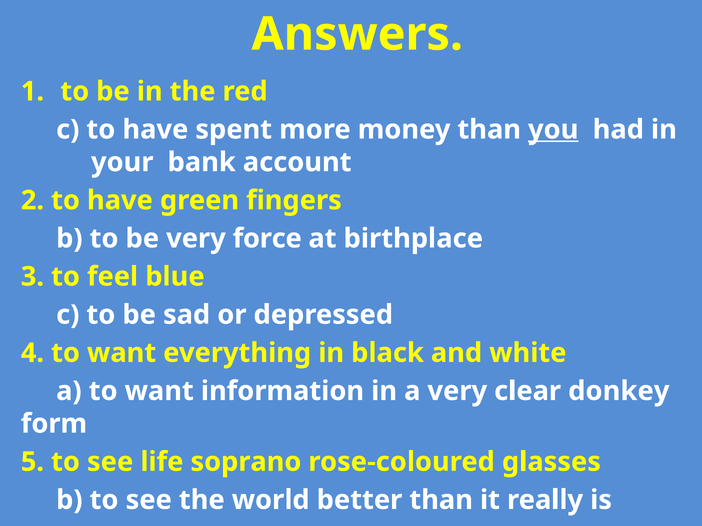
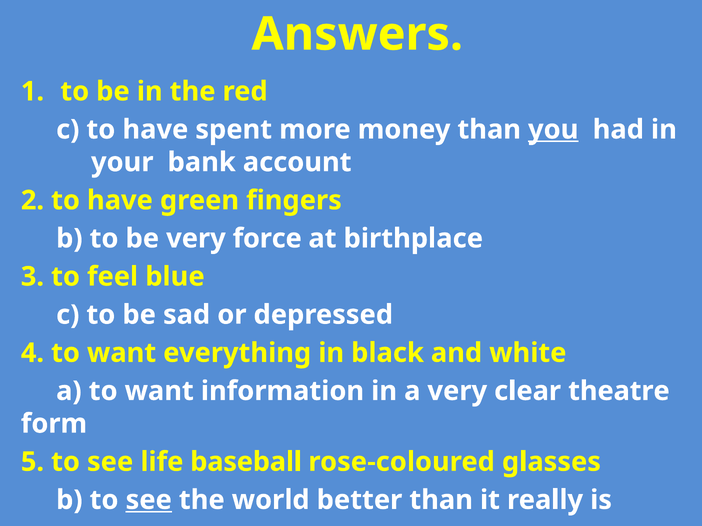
donkey: donkey -> theatre (619, 391)
soprano: soprano -> baseball (246, 462)
see underline: none -> present (149, 500)
